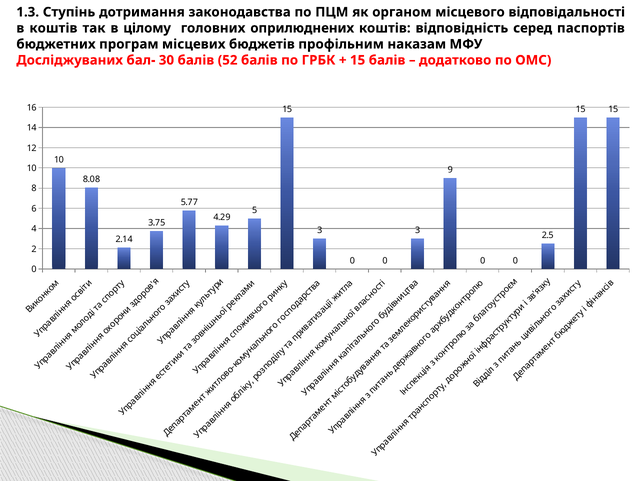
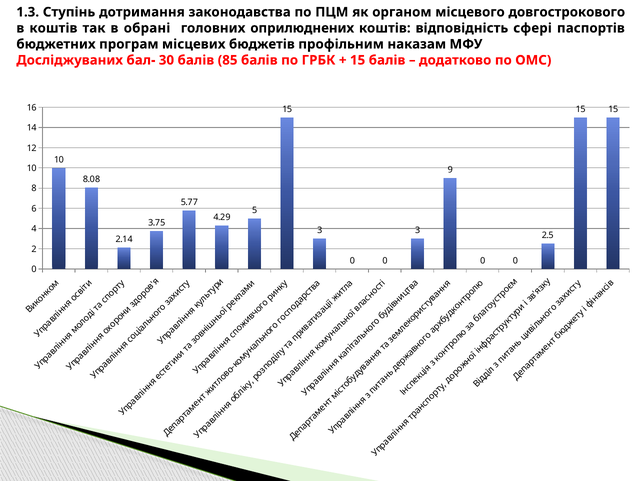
відповідальності: відповідальності -> довгострокового (567, 12)
цілому: цілому -> обрані (147, 28)
серед: серед -> сфері (533, 28)
52: 52 -> 85 (228, 60)
